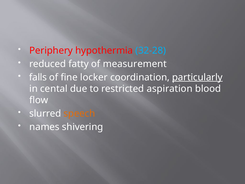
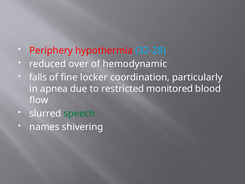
fatty: fatty -> over (79, 64)
measurement: measurement -> hemodynamic (135, 64)
particularly underline: present -> none (197, 77)
cental: cental -> apnea (54, 89)
aspiration: aspiration -> monitored (170, 89)
speech colour: orange -> green (79, 113)
